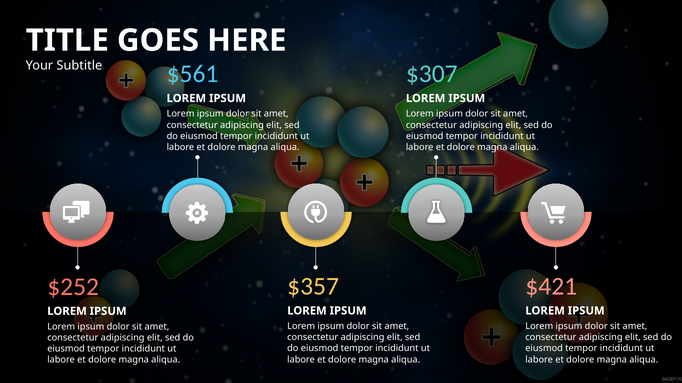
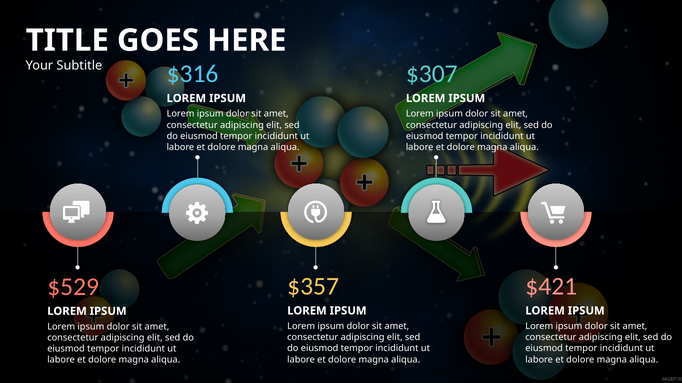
$561: $561 -> $316 (193, 74)
$252: $252 -> $529 (73, 287)
